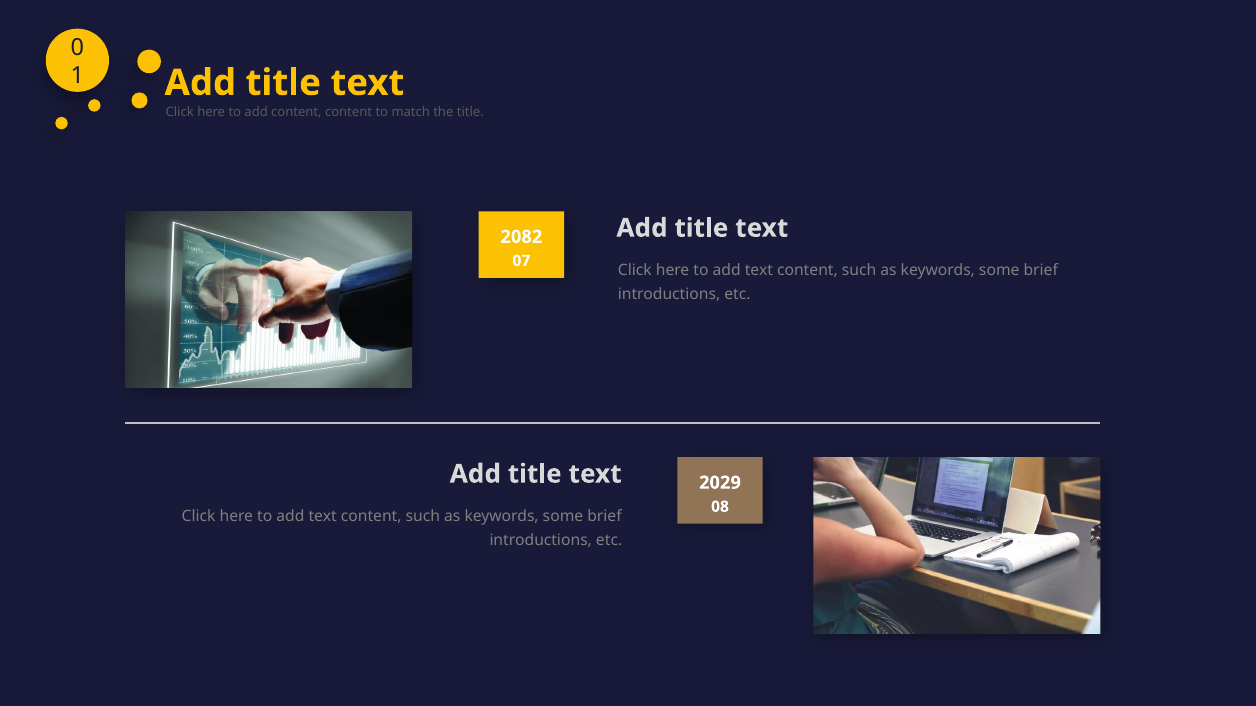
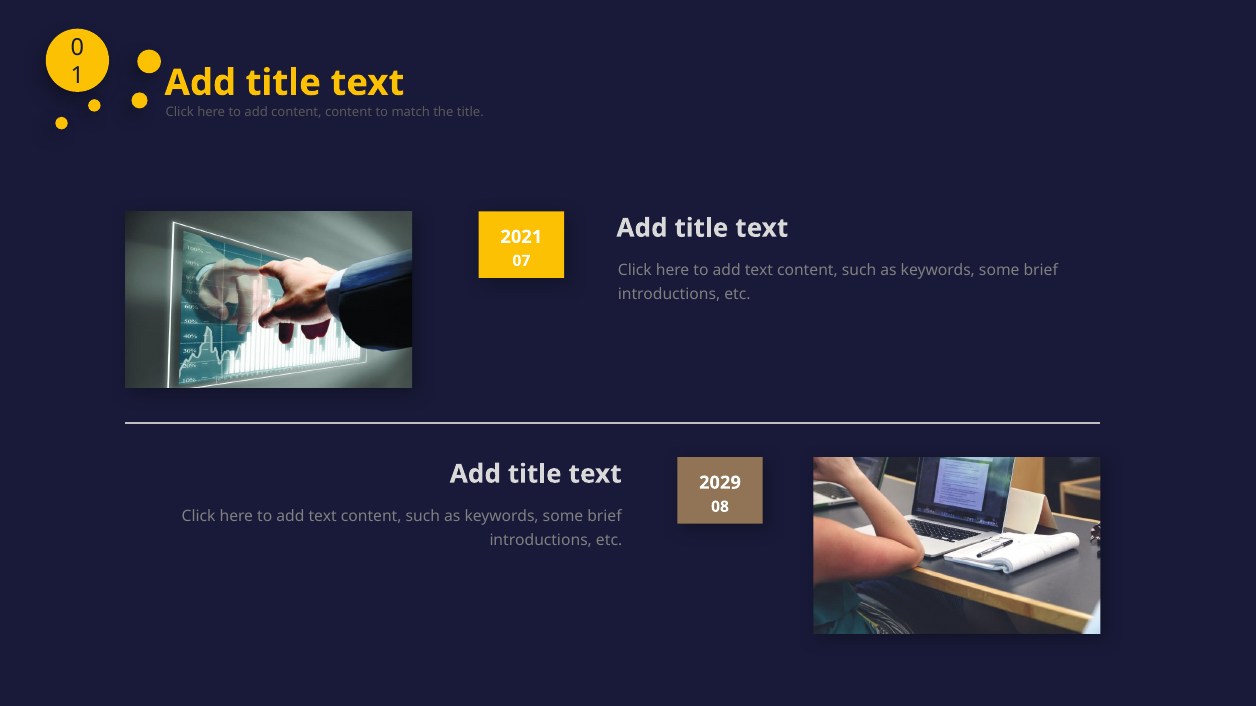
2082: 2082 -> 2021 (521, 237)
